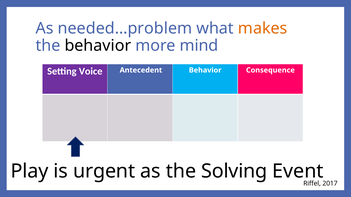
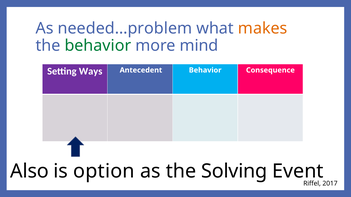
behavior colour: black -> green (98, 46)
Voice: Voice -> Ways (91, 71)
Play: Play -> Also (29, 171)
urgent: urgent -> option (104, 171)
